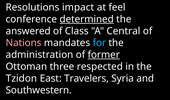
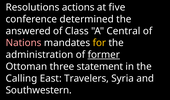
impact: impact -> actions (78, 7)
feel: feel -> five (117, 7)
determined underline: present -> none (87, 19)
for colour: light blue -> yellow (99, 43)
respected: respected -> statement (100, 66)
Tzidon: Tzidon -> Calling (21, 78)
